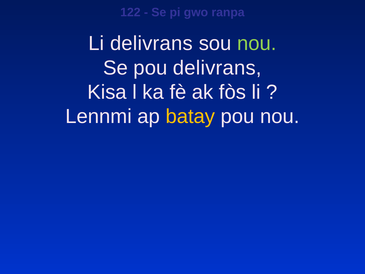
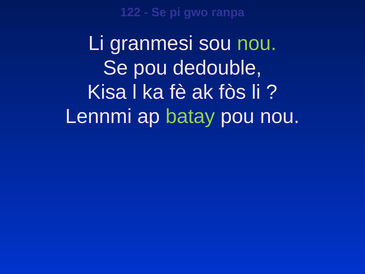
Li delivrans: delivrans -> granmesi (151, 43)
pou delivrans: delivrans -> dedouble (217, 68)
batay colour: yellow -> light green (190, 116)
